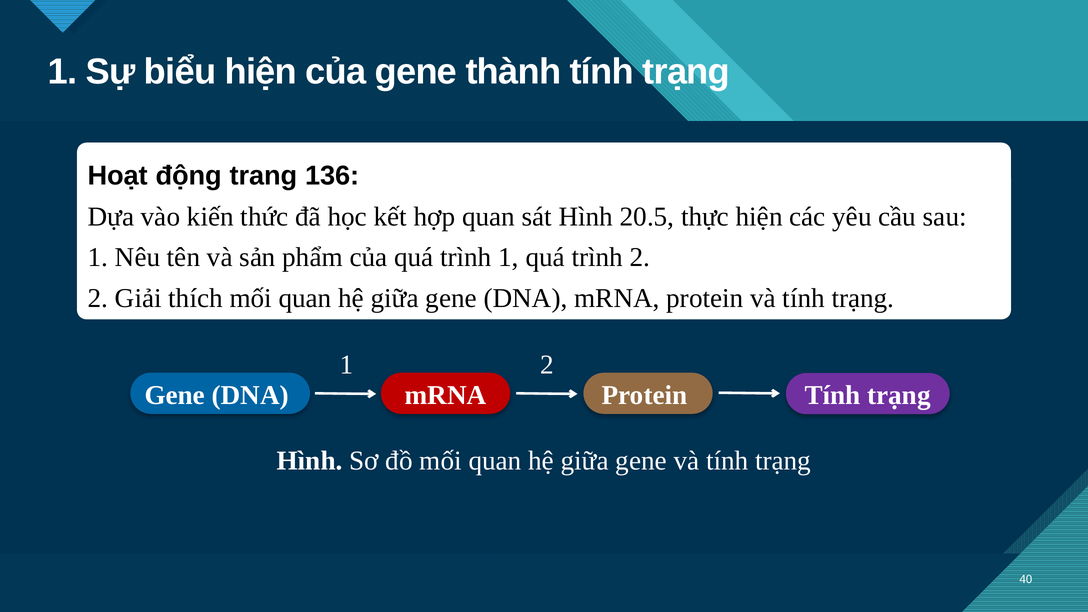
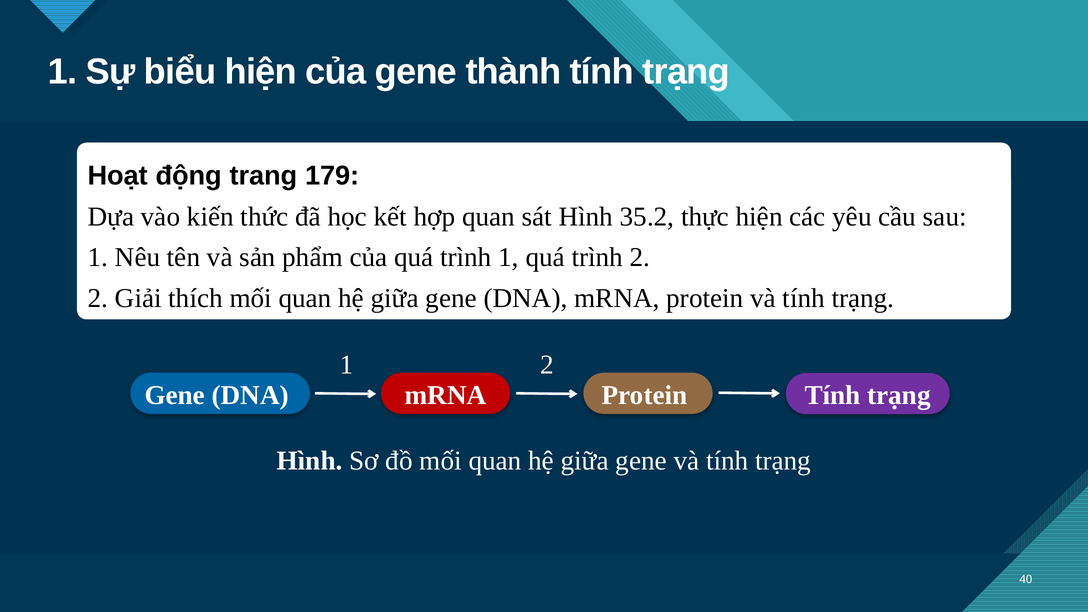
136: 136 -> 179 (332, 176)
20.5: 20.5 -> 35.2 (647, 217)
